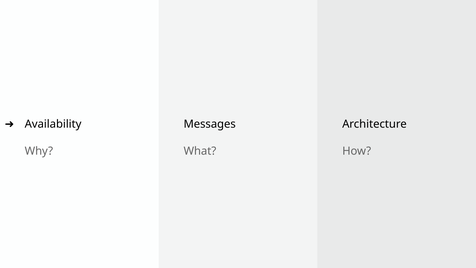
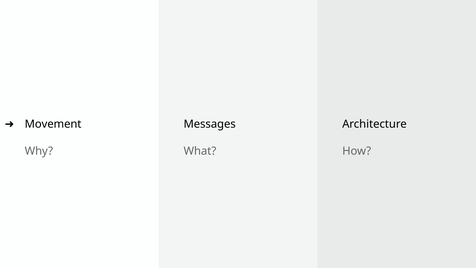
Availability: Availability -> Movement (53, 124)
